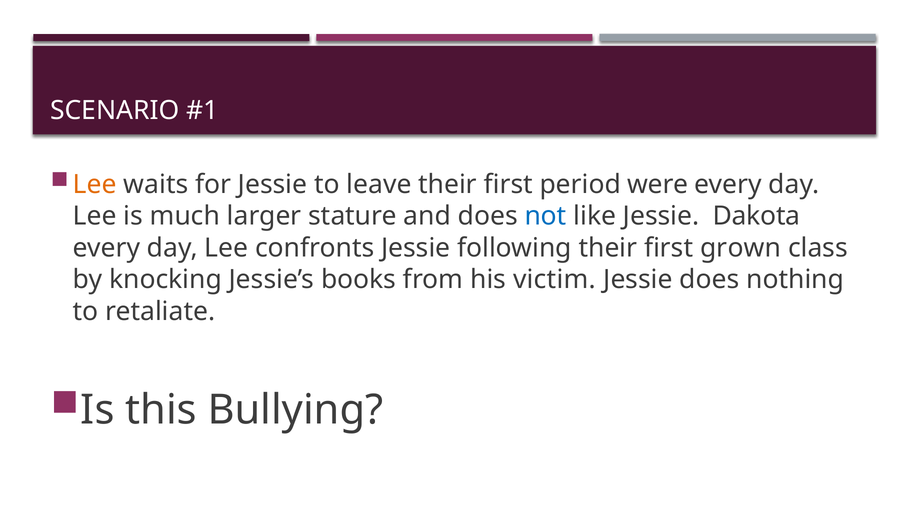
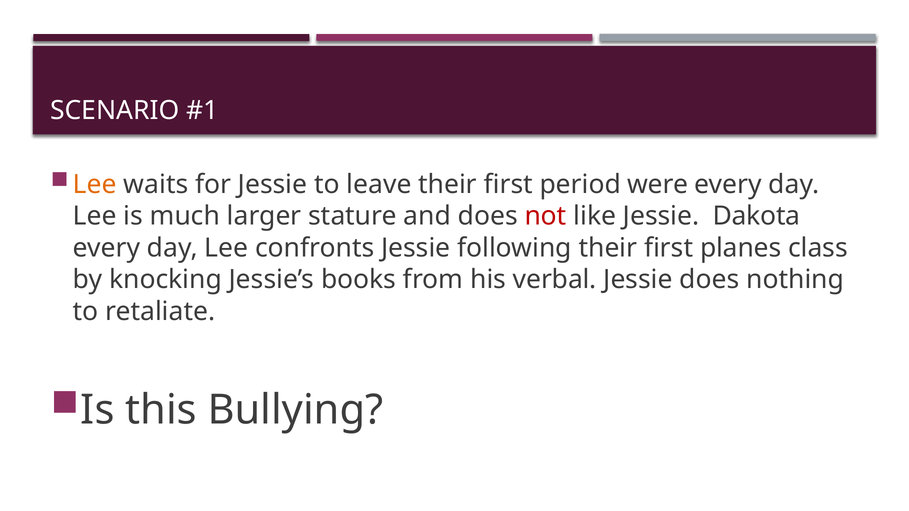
not colour: blue -> red (546, 216)
grown: grown -> planes (741, 248)
victim: victim -> verbal (555, 280)
